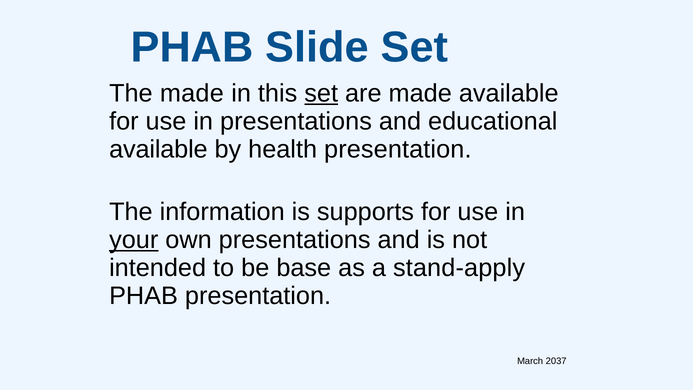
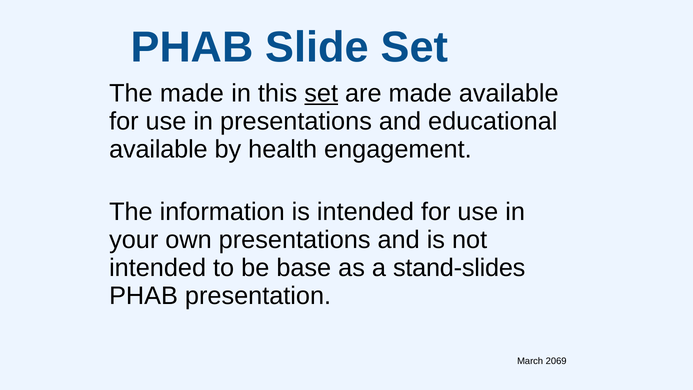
health presentation: presentation -> engagement (398, 149)
is supports: supports -> intended (365, 212)
your underline: present -> none (134, 240)
stand-apply: stand-apply -> stand-slides (459, 268)
2037: 2037 -> 2069 (556, 361)
